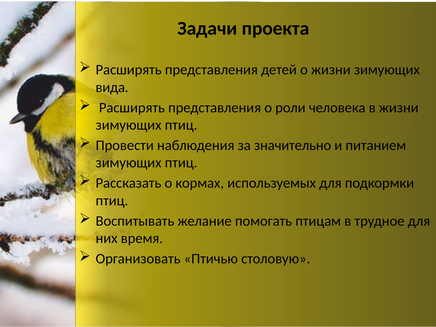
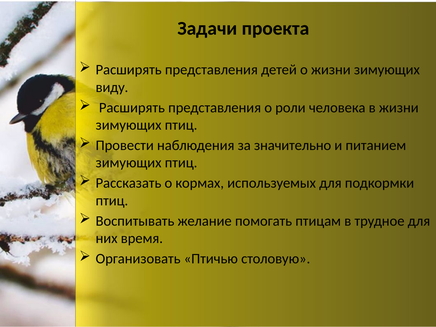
вида: вида -> виду (112, 87)
